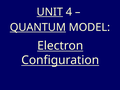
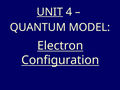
QUANTUM underline: present -> none (38, 27)
